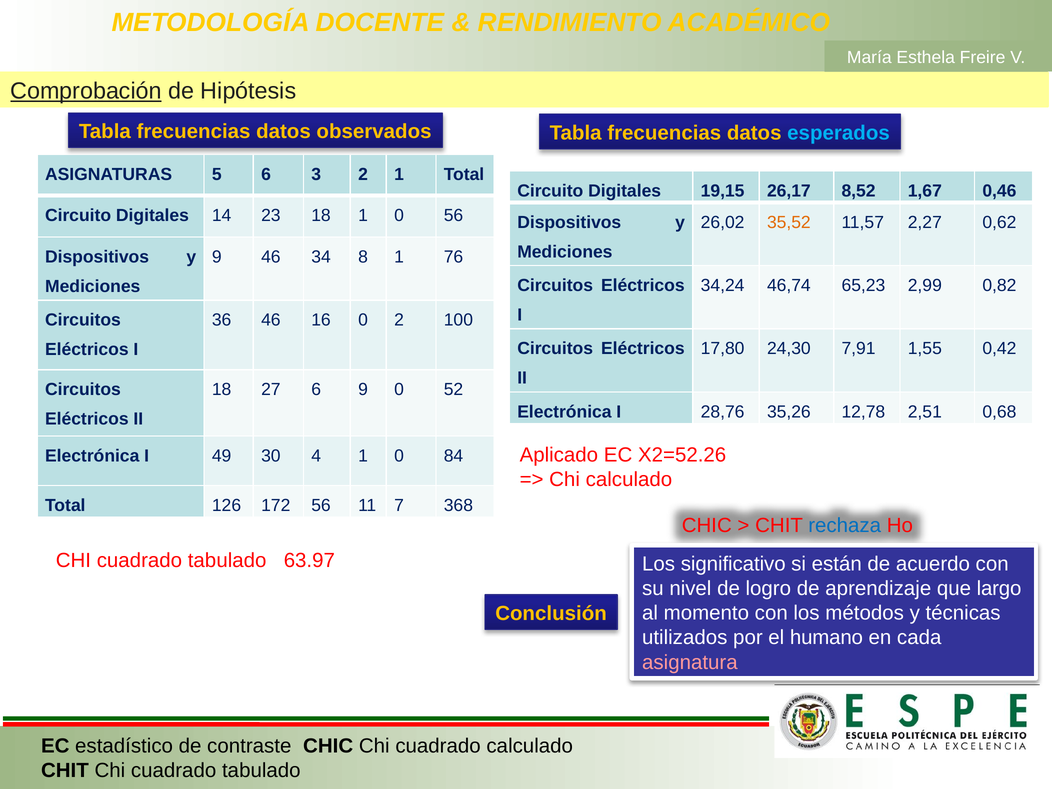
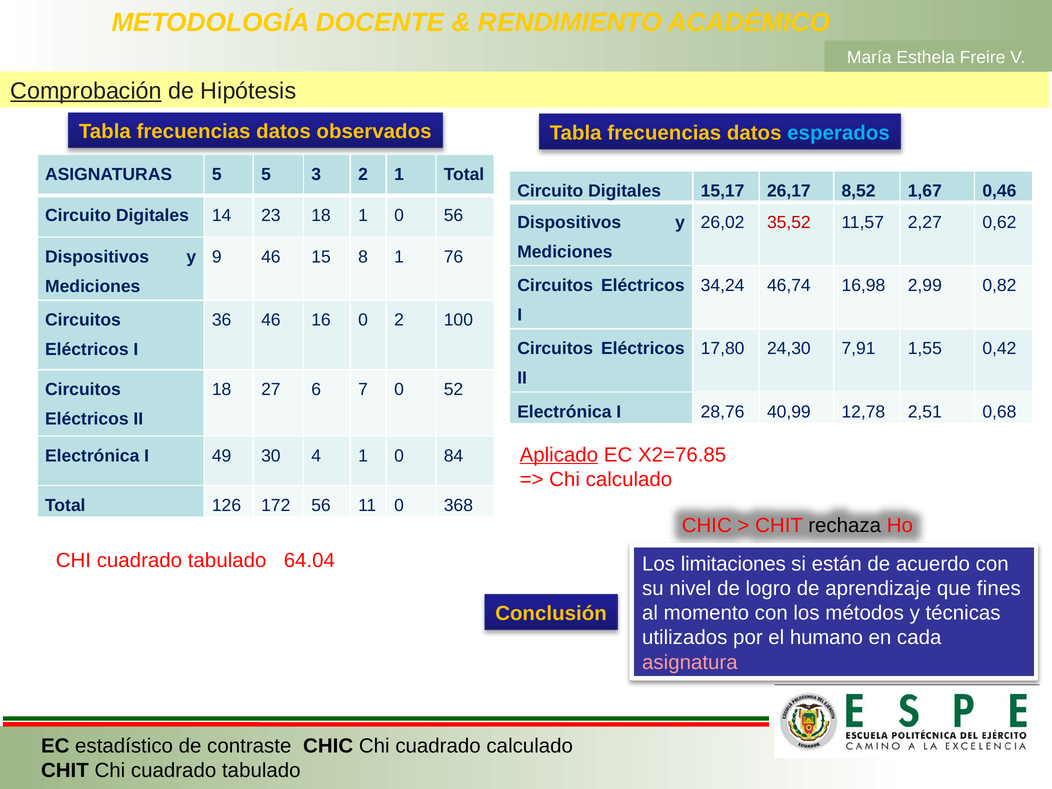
5 6: 6 -> 5 (266, 174)
19,15: 19,15 -> 15,17 (723, 191)
35,52 colour: orange -> red (789, 222)
34: 34 -> 15 (321, 257)
65,23: 65,23 -> 16,98 (863, 286)
6 9: 9 -> 7 (363, 390)
35,26: 35,26 -> 40,99 (789, 412)
Aplicado underline: none -> present (559, 455)
X2=52.26: X2=52.26 -> X2=76.85 (682, 455)
11 7: 7 -> 0 (399, 506)
rechaza colour: blue -> black (845, 525)
63.97: 63.97 -> 64.04 (309, 561)
significativo: significativo -> limitaciones (733, 564)
largo: largo -> fines (999, 589)
